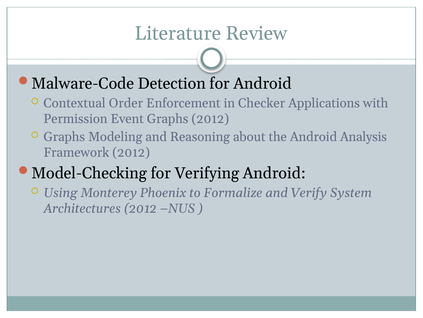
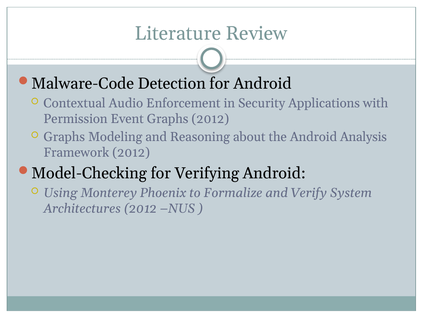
Order: Order -> Audio (126, 103)
Checker: Checker -> Security (262, 103)
